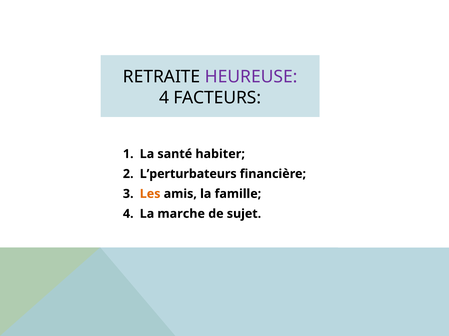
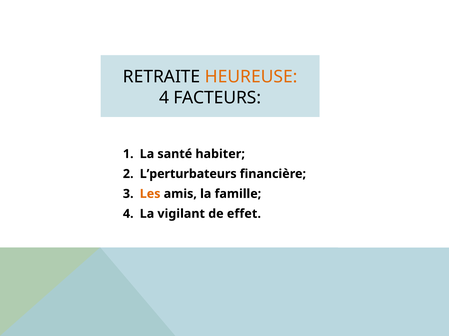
HEUREUSE colour: purple -> orange (251, 77)
marche: marche -> vigilant (181, 214)
sujet: sujet -> effet (244, 214)
